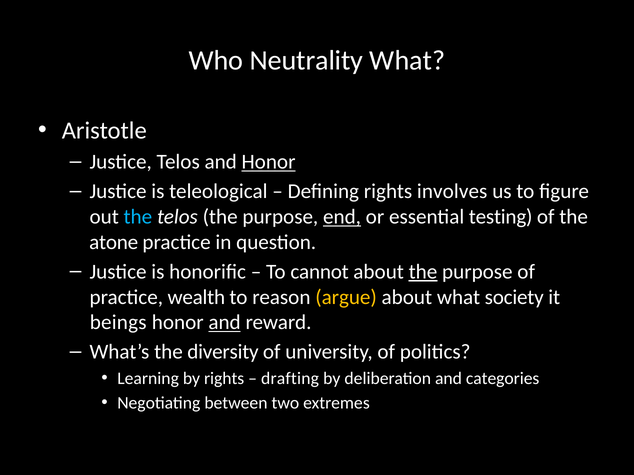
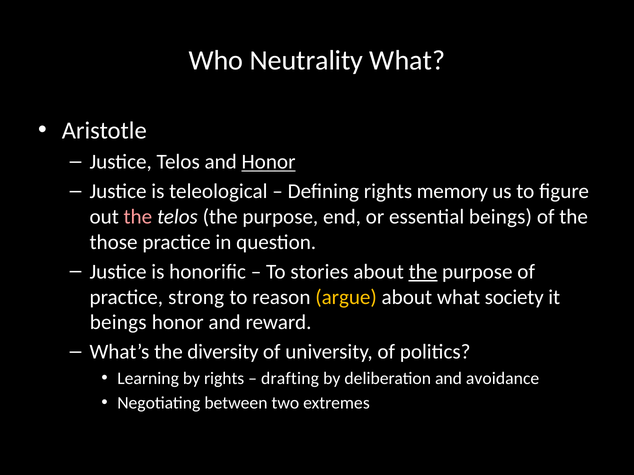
involves: involves -> memory (452, 192)
the colour: light blue -> pink (138, 217)
end underline: present -> none (342, 217)
essential testing: testing -> beings (500, 217)
atone: atone -> those (114, 242)
cannot: cannot -> stories (319, 272)
wealth: wealth -> strong (196, 297)
and underline: present -> none (225, 323)
categories: categories -> avoidance (503, 379)
